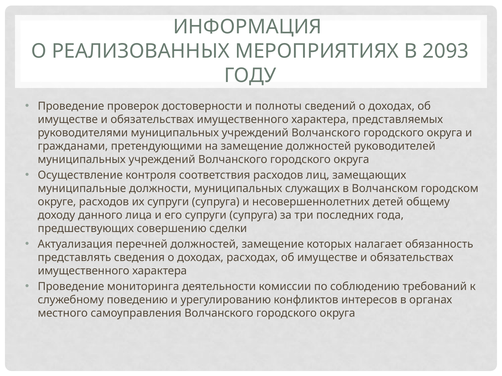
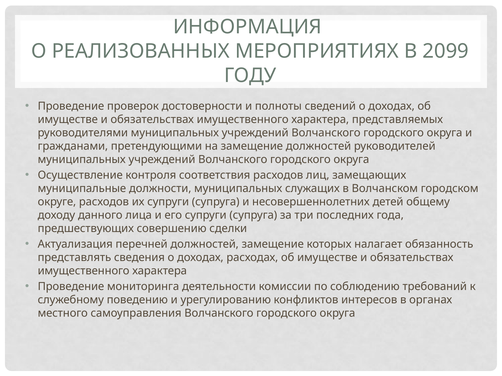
2093: 2093 -> 2099 (446, 51)
